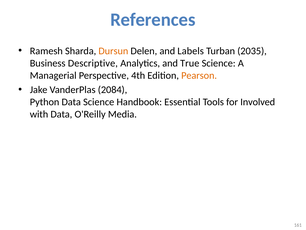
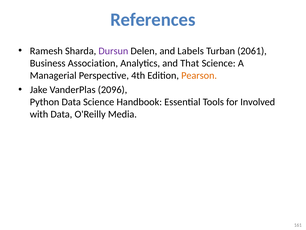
Dursun colour: orange -> purple (113, 51)
2035: 2035 -> 2061 (252, 51)
Descriptive: Descriptive -> Association (93, 63)
True: True -> That (190, 63)
2084: 2084 -> 2096 (113, 90)
